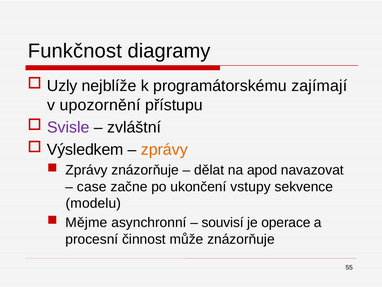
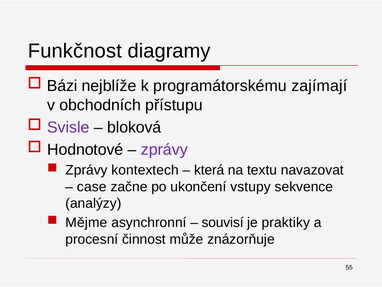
Uzly: Uzly -> Bázi (62, 86)
upozornění: upozornění -> obchodních (100, 105)
zvláštní: zvláštní -> bloková (134, 127)
Výsledkem: Výsledkem -> Hodnotové (85, 149)
zprávy colour: orange -> purple (164, 149)
Zprávy znázorňuje: znázorňuje -> kontextech (145, 170)
dělat: dělat -> která (209, 170)
apod: apod -> textu (262, 170)
modelu: modelu -> analýzy (93, 203)
operace: operace -> praktiky (286, 222)
